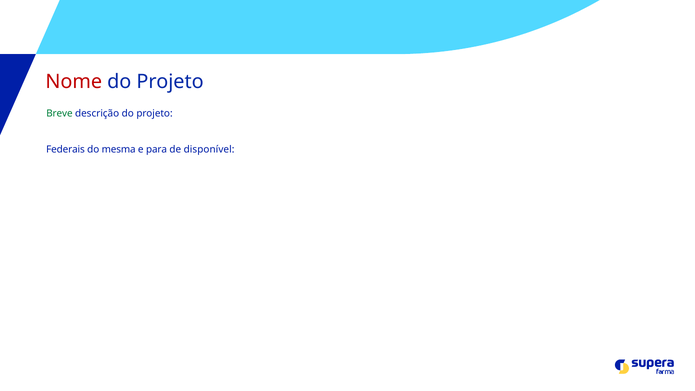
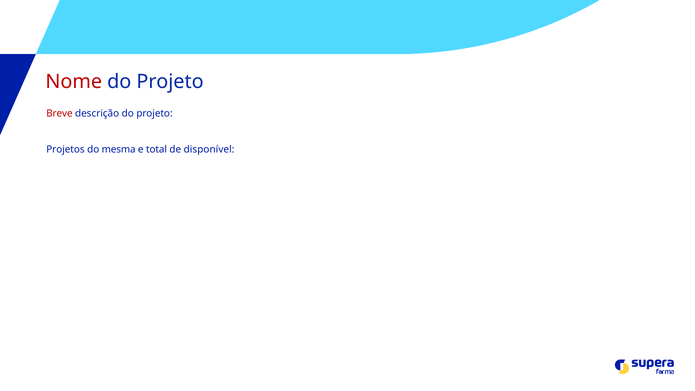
Breve colour: green -> red (59, 114)
Federais: Federais -> Projetos (65, 149)
para: para -> total (157, 149)
